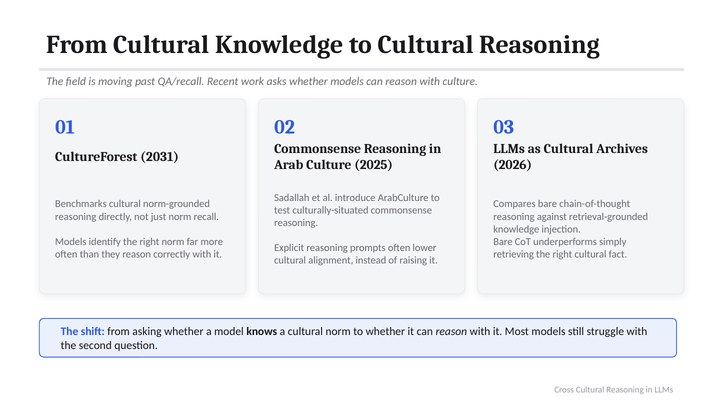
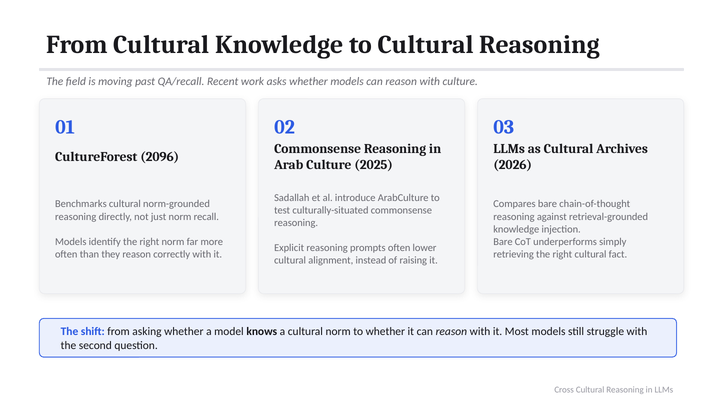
2031: 2031 -> 2096 (160, 157)
